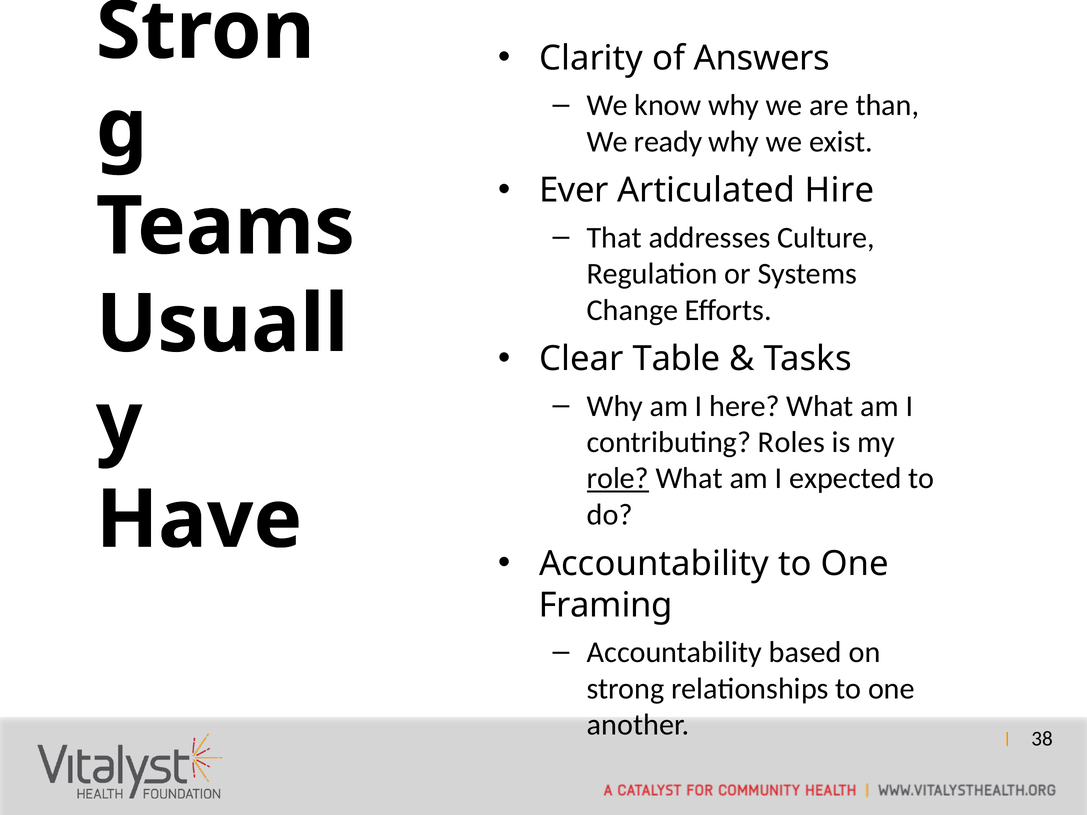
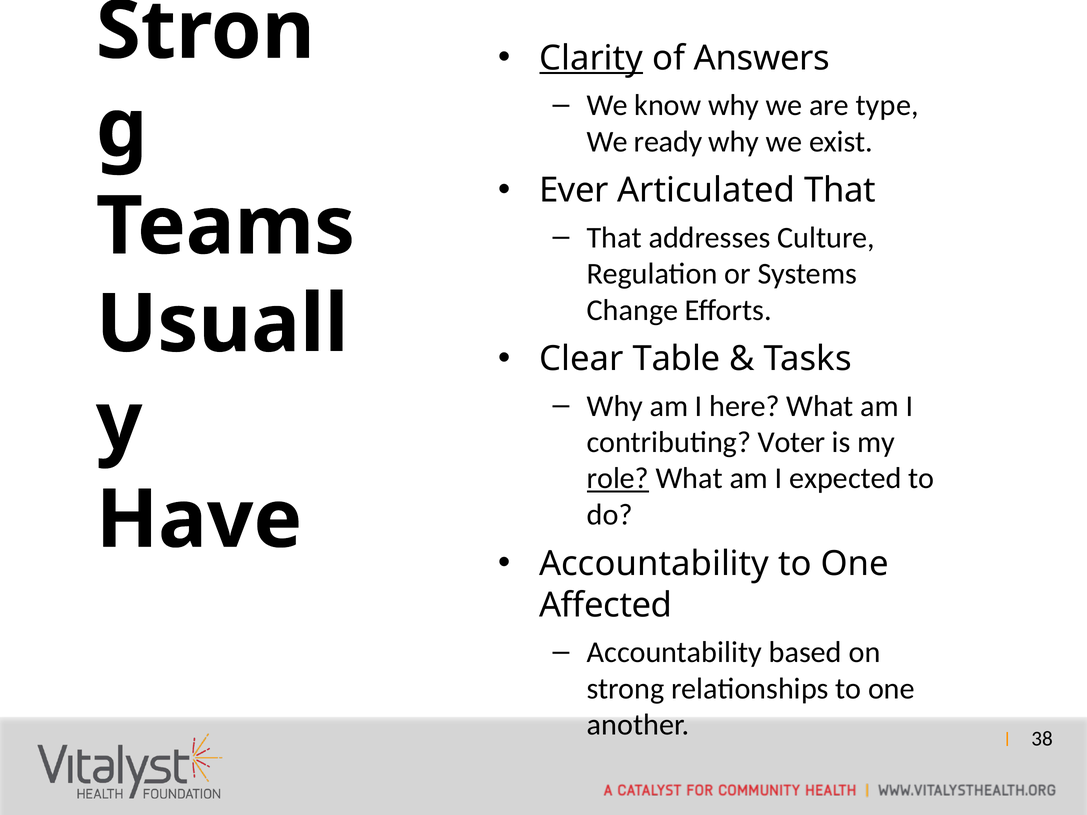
Clarity underline: none -> present (591, 58)
than: than -> type (887, 105)
Articulated Hire: Hire -> That (840, 191)
Roles: Roles -> Voter (792, 442)
Framing: Framing -> Affected (606, 605)
